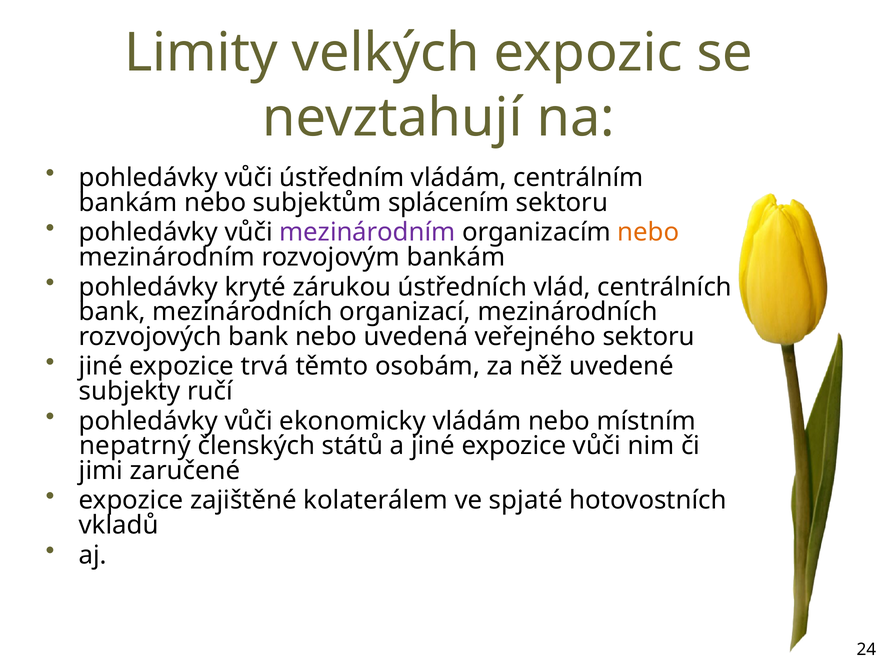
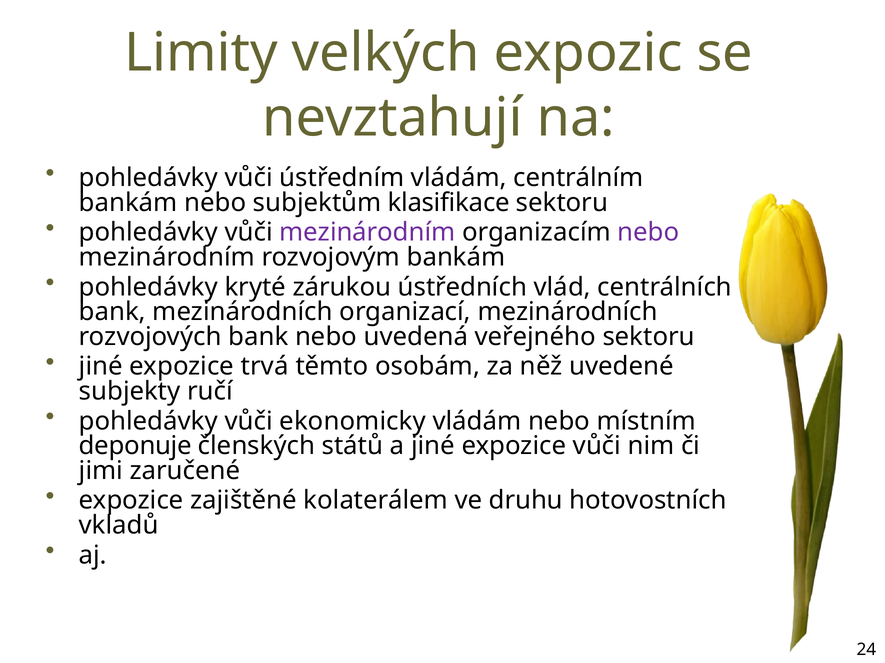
splácením: splácením -> klasifikace (449, 203)
nebo colour: orange -> purple (648, 233)
nepatrný: nepatrný -> deponuje (135, 446)
spjaté: spjaté -> druhu (526, 501)
